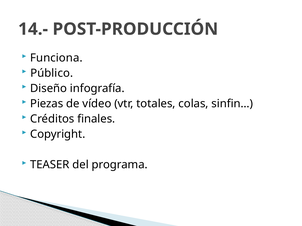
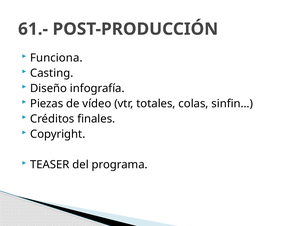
14.-: 14.- -> 61.- (33, 29)
Público: Público -> Casting (52, 73)
